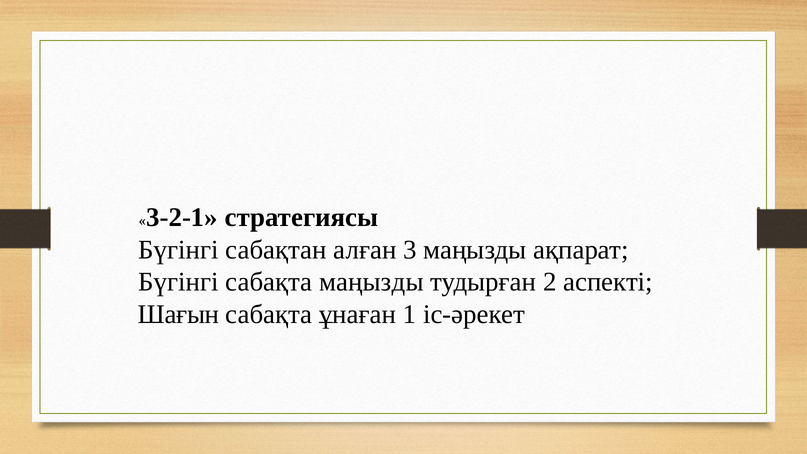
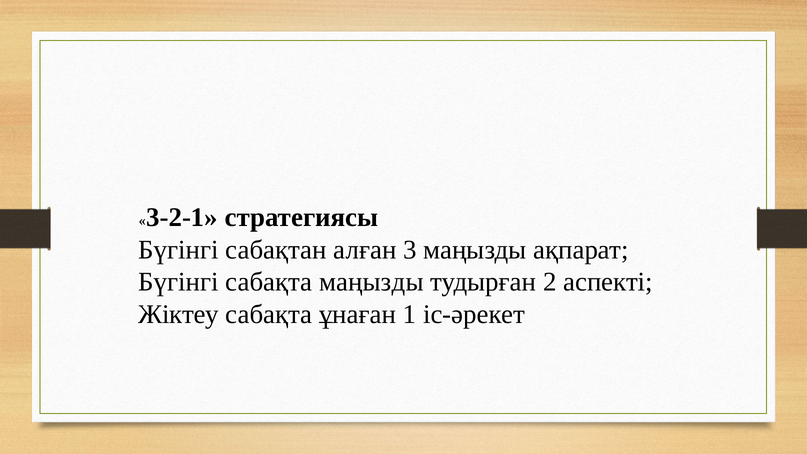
Шағын: Шағын -> Жіктеу (179, 314)
